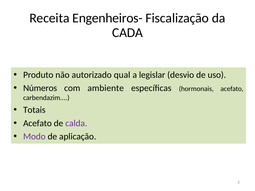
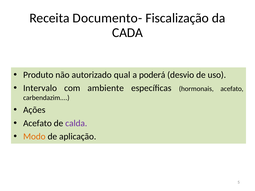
Engenheiros-: Engenheiros- -> Documento- (107, 18)
legislar: legislar -> poderá (152, 75)
Números: Números -> Intervalo (40, 88)
Totais: Totais -> Ações (34, 110)
Modo colour: purple -> orange (34, 137)
